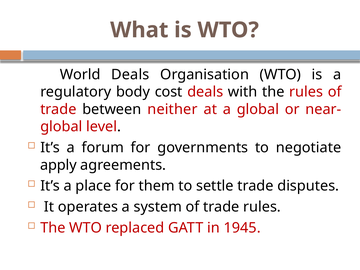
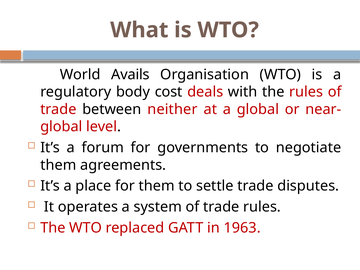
World Deals: Deals -> Avails (130, 74)
apply: apply -> them (58, 165)
1945: 1945 -> 1963 (242, 228)
